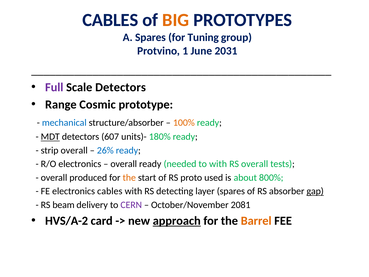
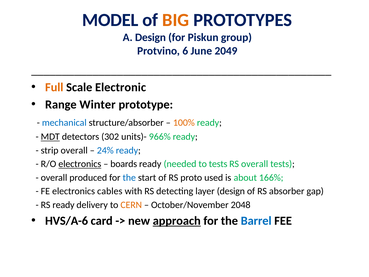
CABLES: CABLES -> MODEL (110, 20)
A Spares: Spares -> Design (150, 37)
Tuning: Tuning -> Piskun (203, 37)
1: 1 -> 6 (185, 51)
2031: 2031 -> 2049 (226, 51)
Full colour: purple -> orange (54, 87)
Scale Detectors: Detectors -> Electronic (121, 87)
Cosmic: Cosmic -> Winter (98, 104)
607: 607 -> 302 (110, 137)
180%: 180% -> 966% (160, 137)
26%: 26% -> 24% (105, 150)
electronics underline: none -> present (80, 164)
overall: overall -> boards (124, 164)
to with: with -> tests (218, 164)
the colour: orange -> blue (129, 177)
800%: 800% -> 166% (271, 177)
layer spares: spares -> design (231, 191)
gap underline: present -> none (315, 191)
RS beam: beam -> ready (63, 205)
CERN colour: purple -> orange (131, 205)
2081: 2081 -> 2048 (241, 205)
HVS/A-2: HVS/A-2 -> HVS/A-6 (67, 221)
Barrel colour: orange -> blue (256, 221)
